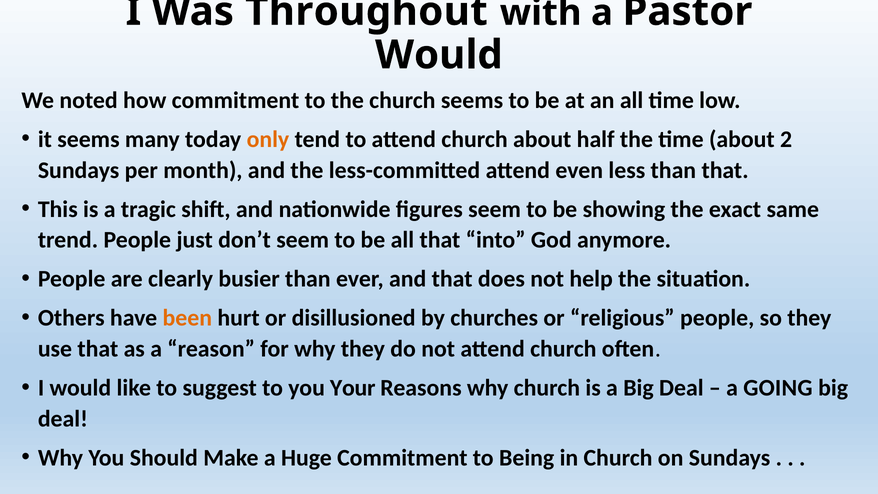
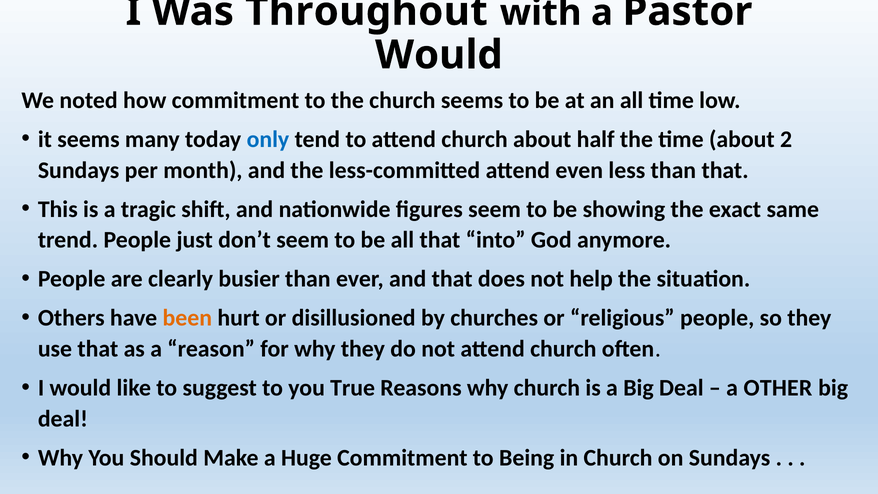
only colour: orange -> blue (268, 139)
Your: Your -> True (353, 388)
GOING: GOING -> OTHER (778, 388)
